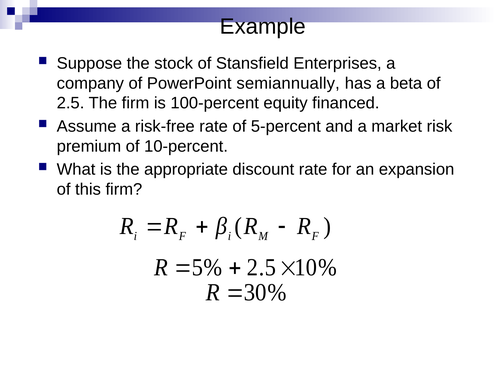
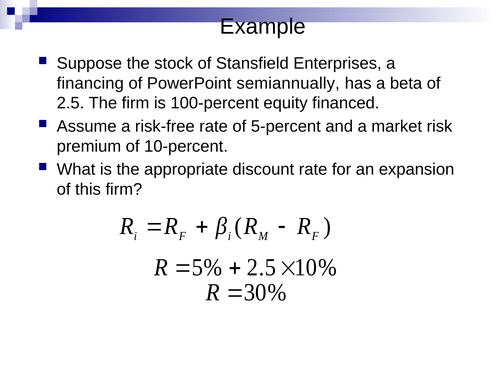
company: company -> financing (90, 83)
